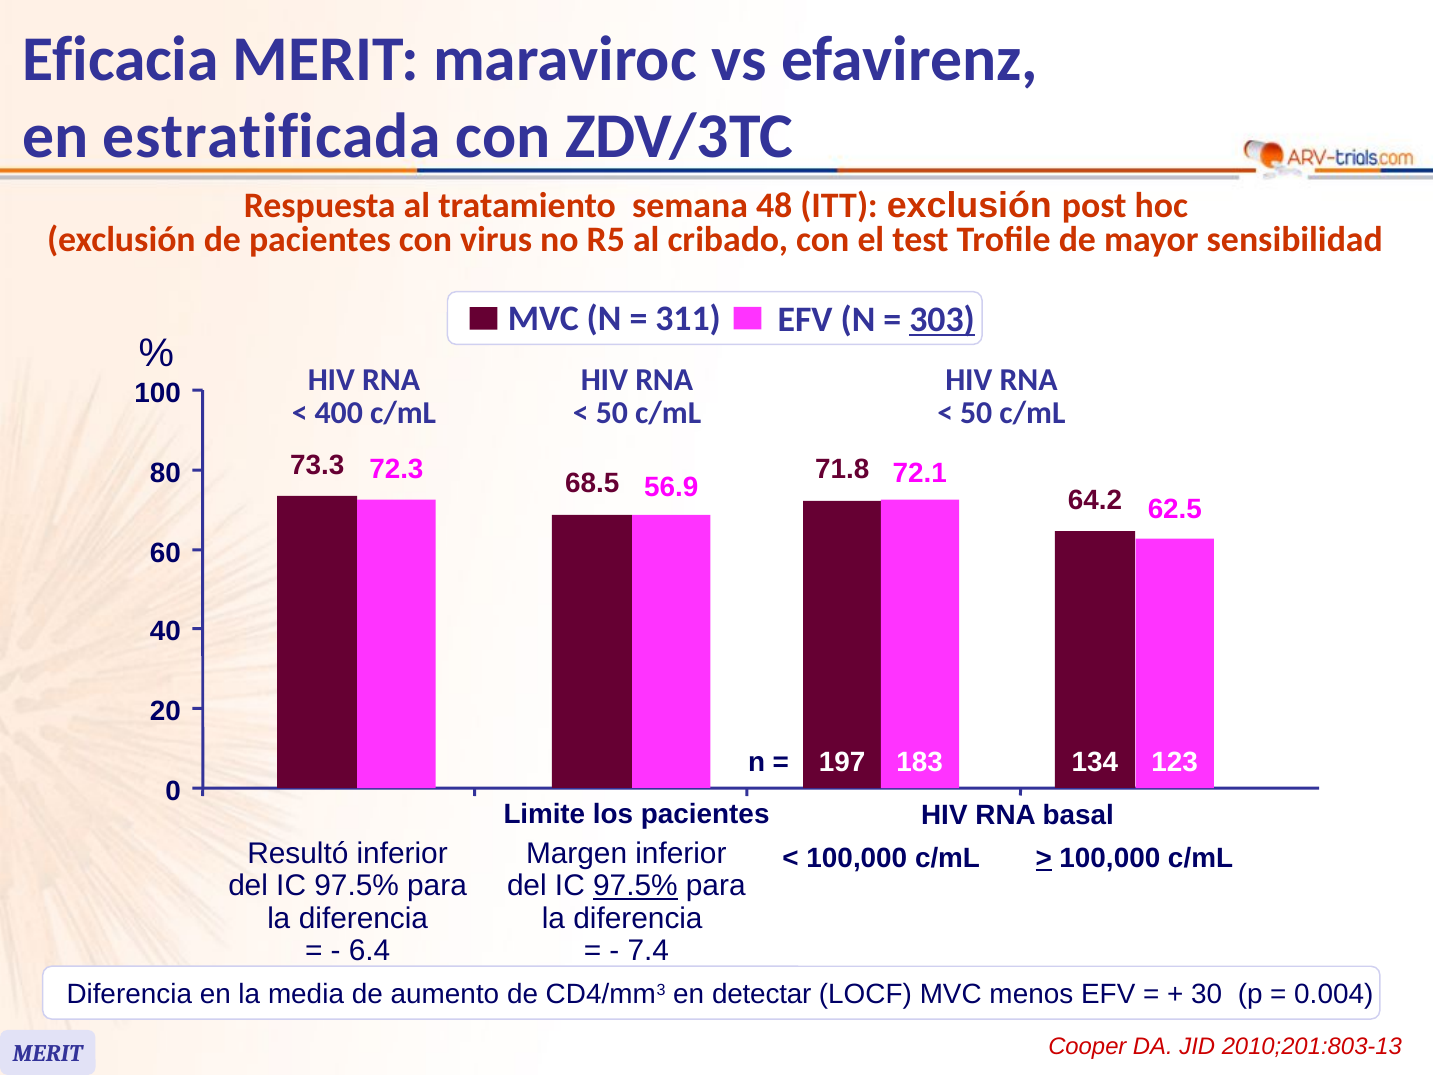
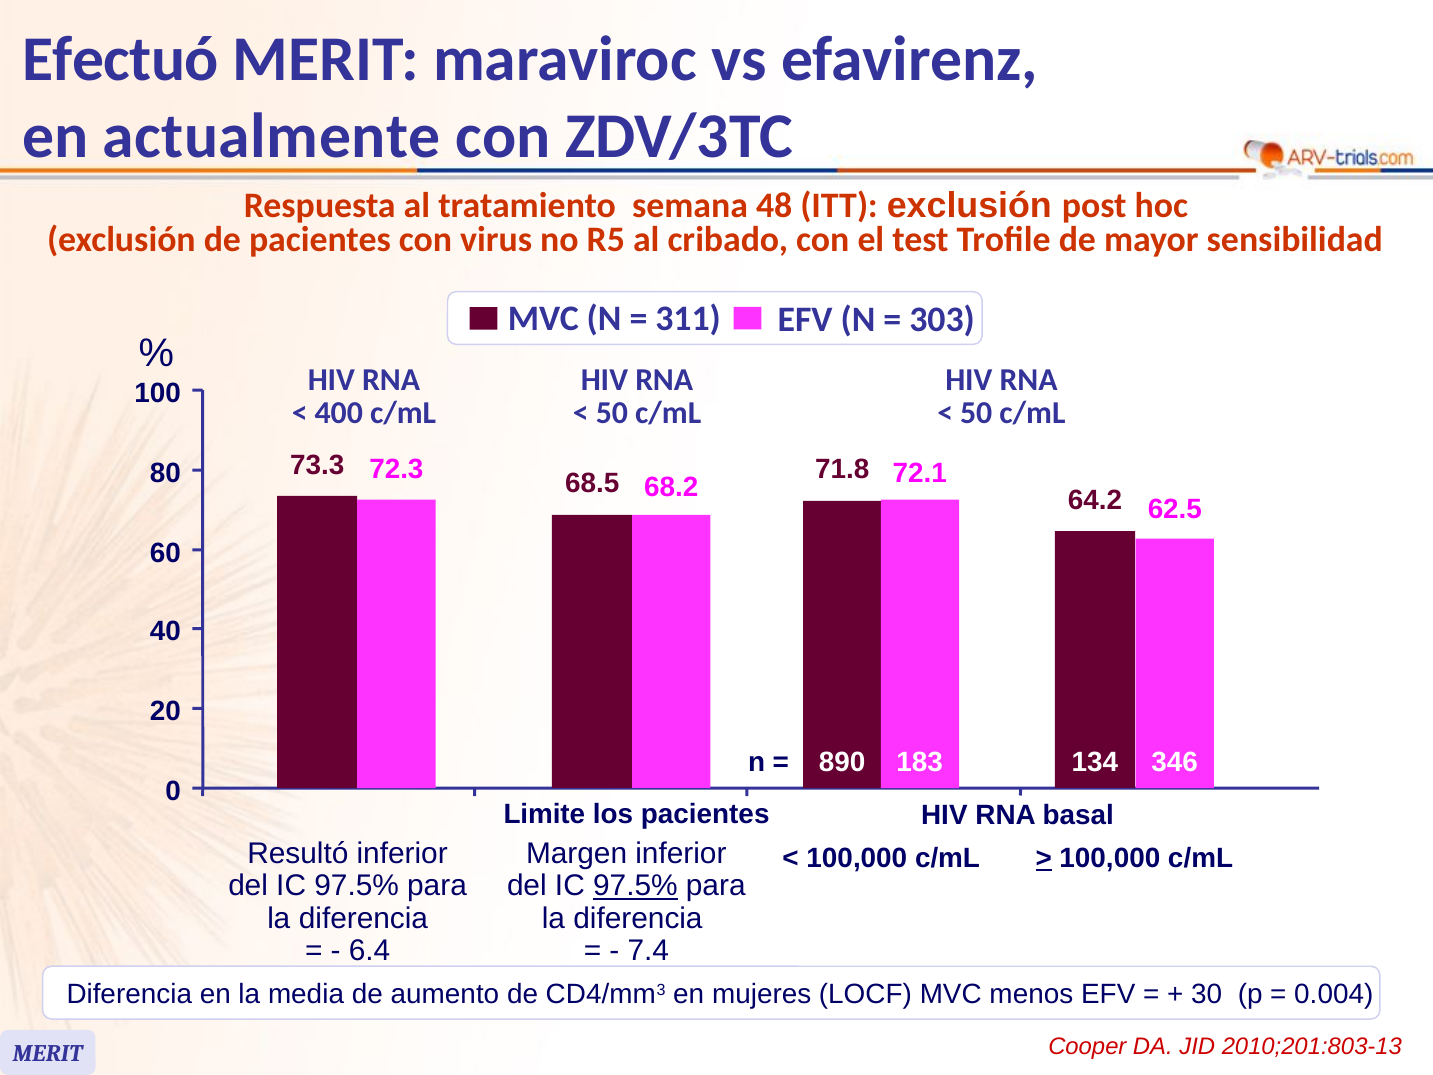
Eficacia: Eficacia -> Efectuó (121, 60)
estratificada: estratificada -> actualmente (272, 136)
303 underline: present -> none (942, 319)
56.9: 56.9 -> 68.2 (671, 487)
197: 197 -> 890 (842, 762)
123: 123 -> 346 (1175, 762)
detectar: detectar -> mujeres (762, 994)
